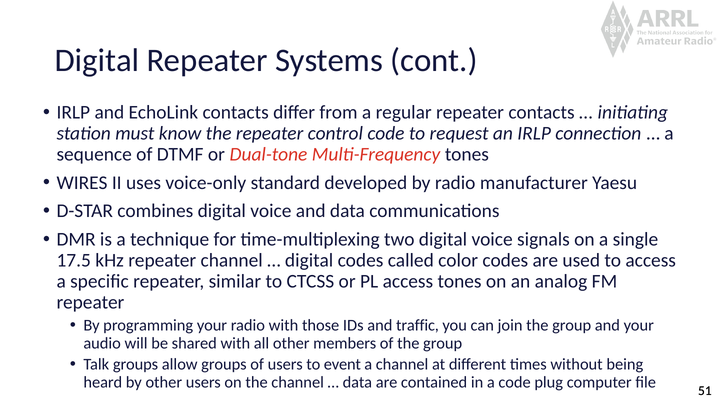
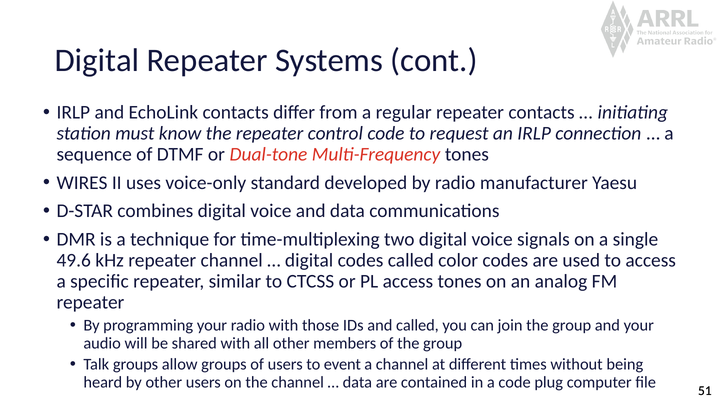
17.5: 17.5 -> 49.6 (74, 261)
and traffic: traffic -> called (417, 326)
